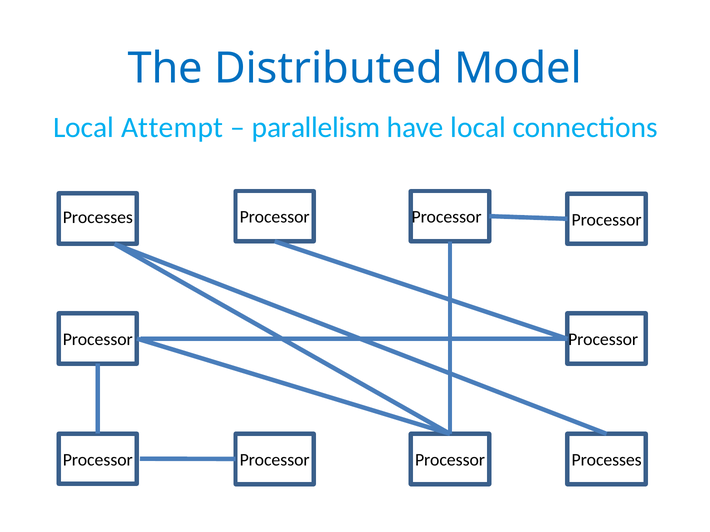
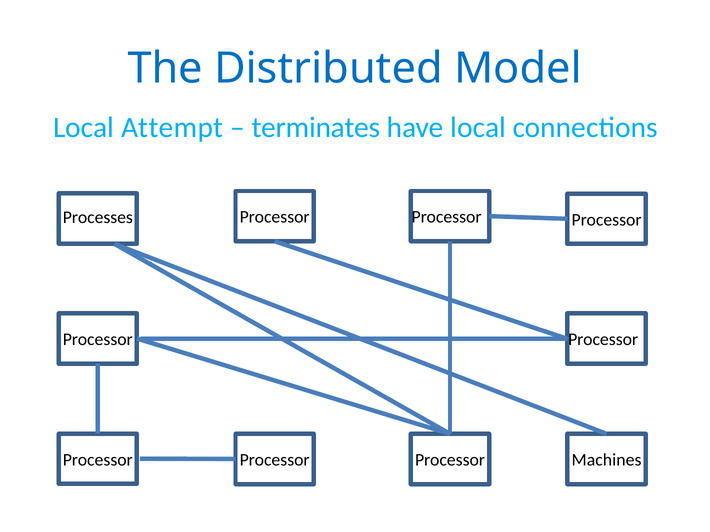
parallelism: parallelism -> terminates (316, 127)
Processor Processes: Processes -> Machines (607, 460)
